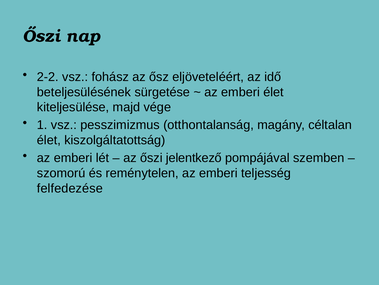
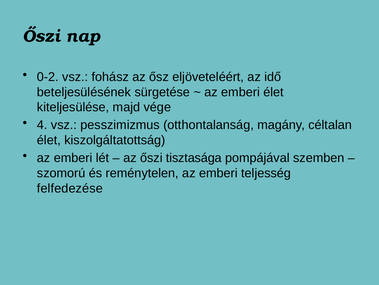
2-2: 2-2 -> 0-2 (48, 77)
1: 1 -> 4 (42, 125)
jelentkező: jelentkező -> tisztasága (194, 158)
